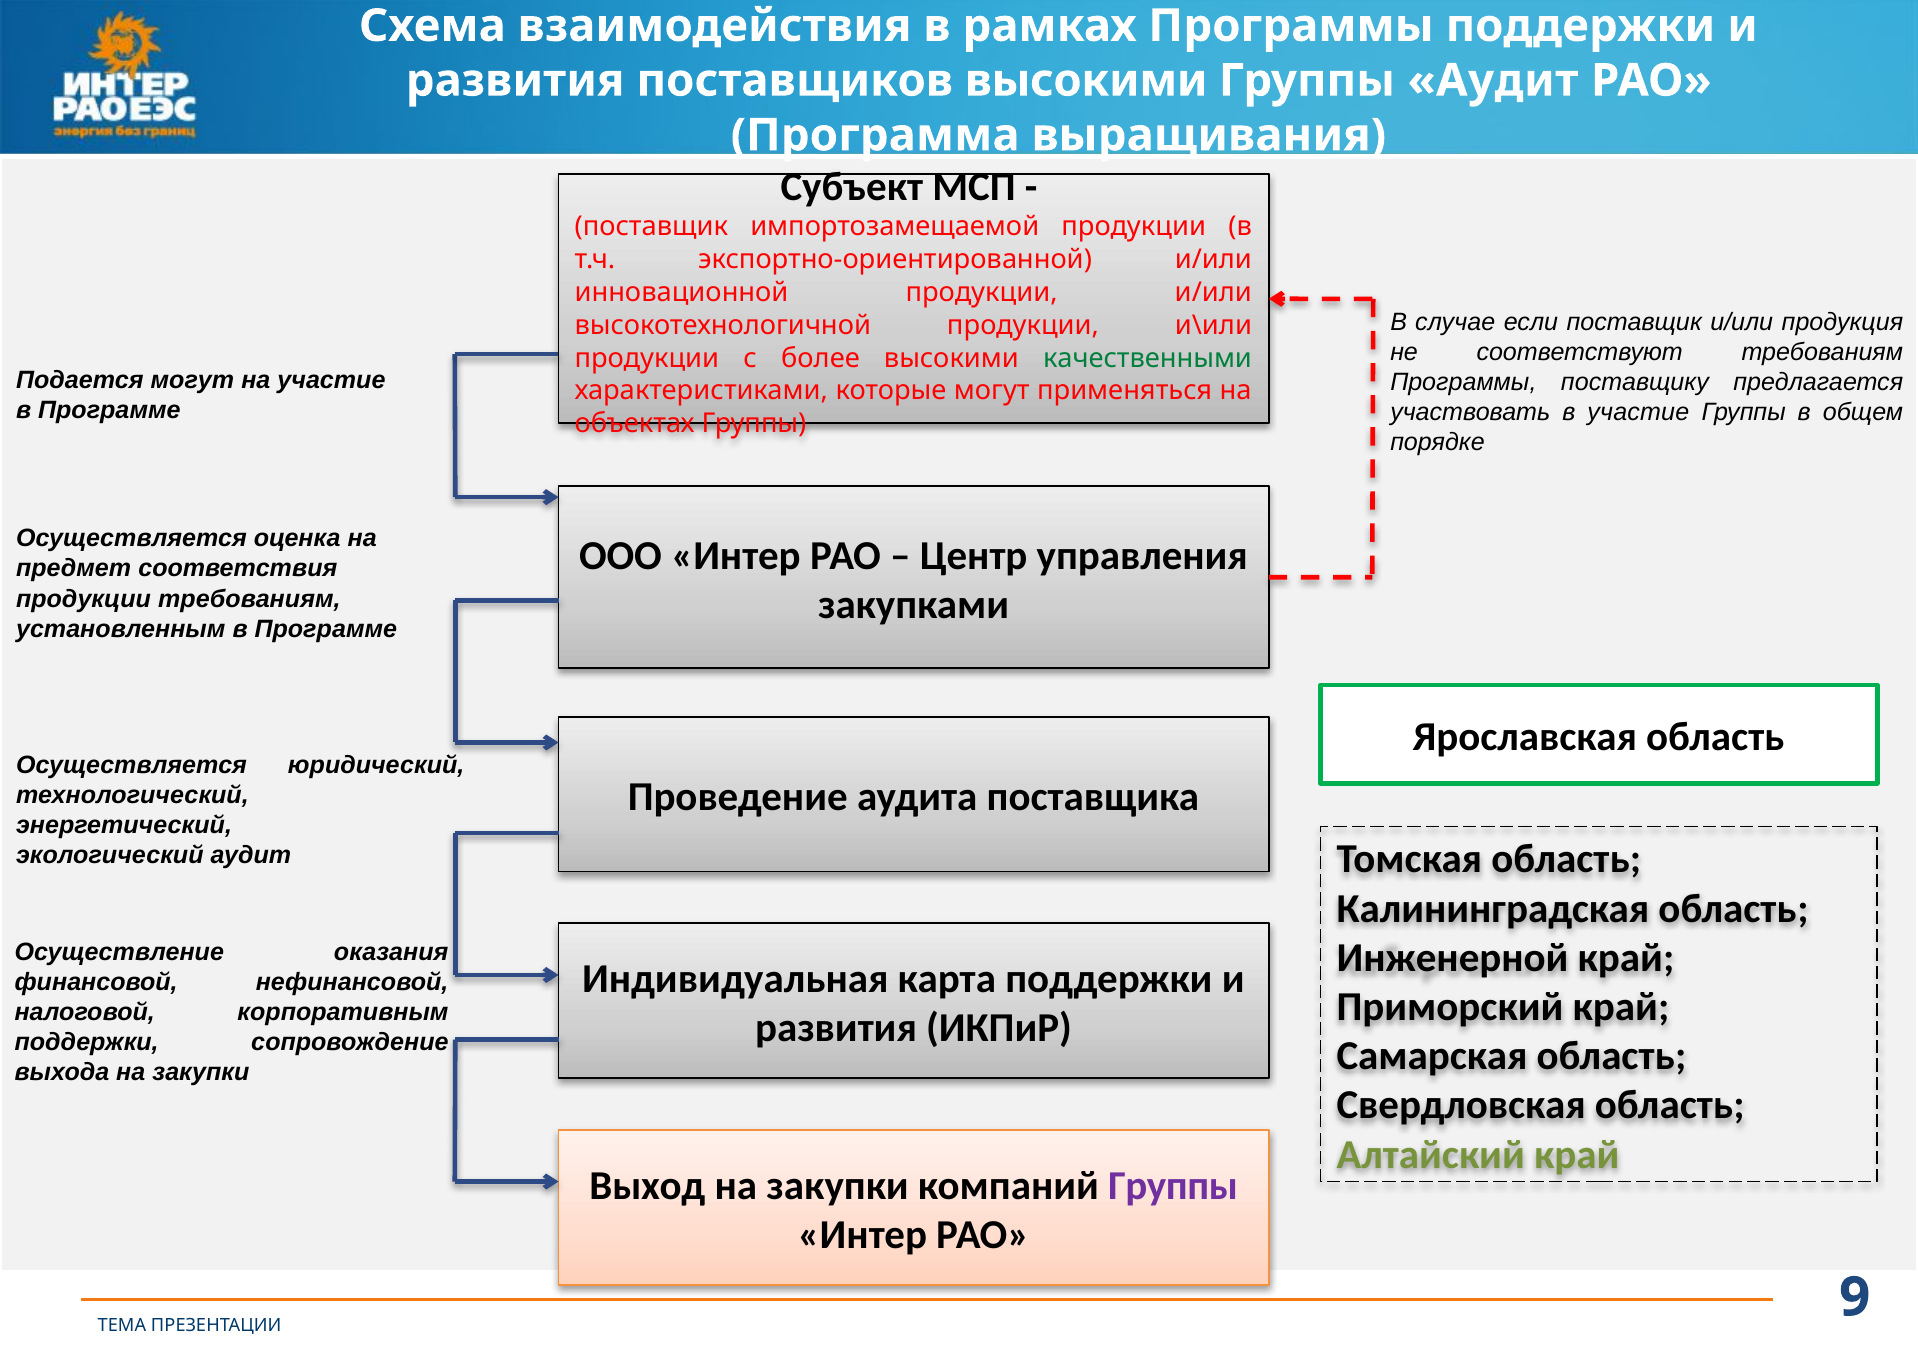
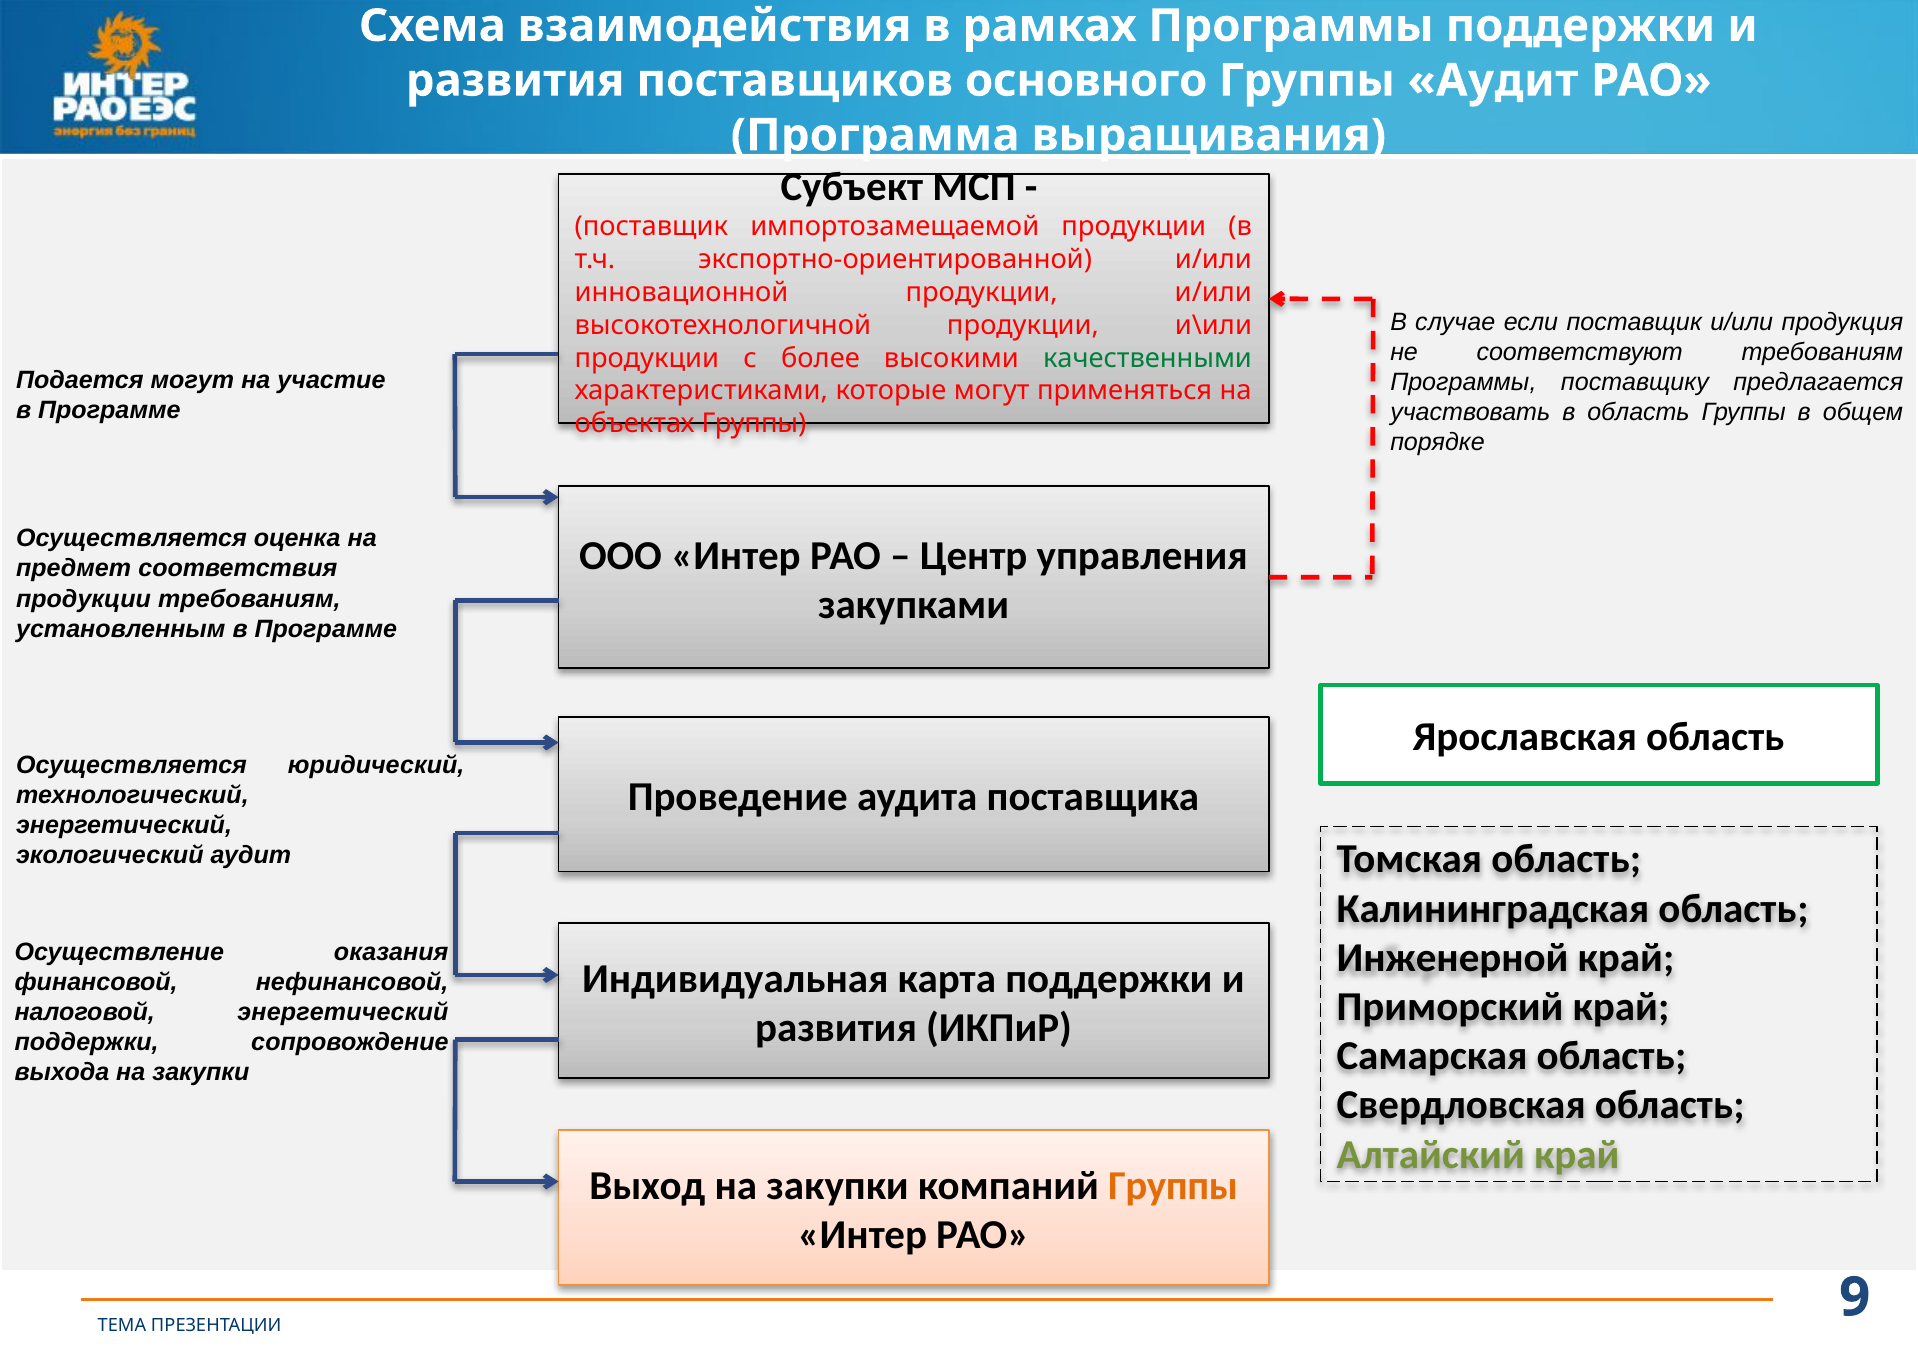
поставщиков высокими: высокими -> основного (1086, 81)
в участие: участие -> область (1638, 412)
налоговой корпоративным: корпоративным -> энергетический (343, 1013)
Группы colour: purple -> orange (1173, 1186)
